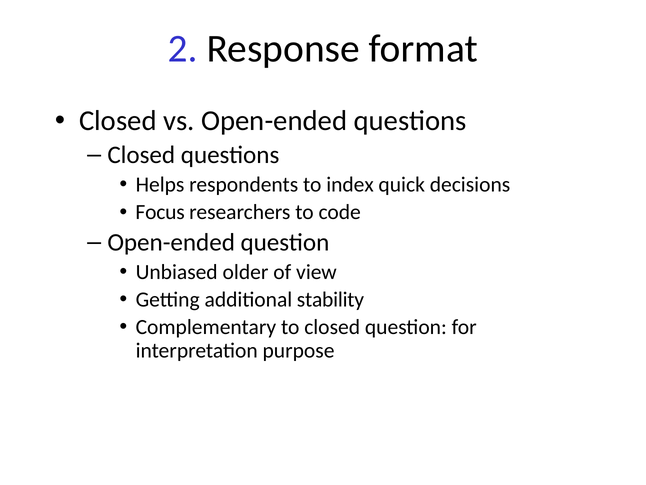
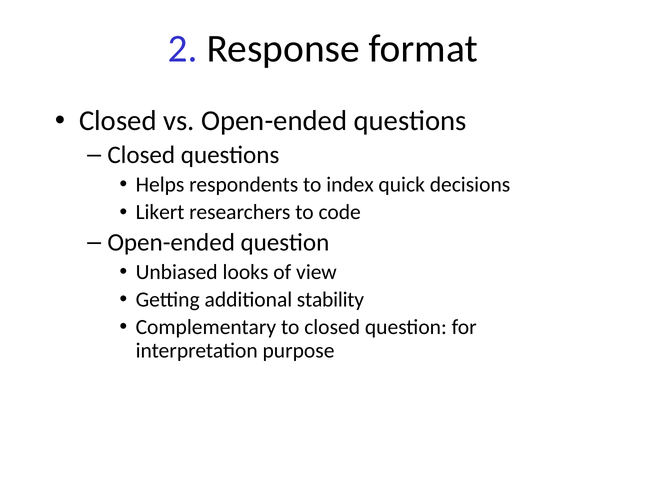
Focus: Focus -> Likert (160, 212)
older: older -> looks (246, 272)
